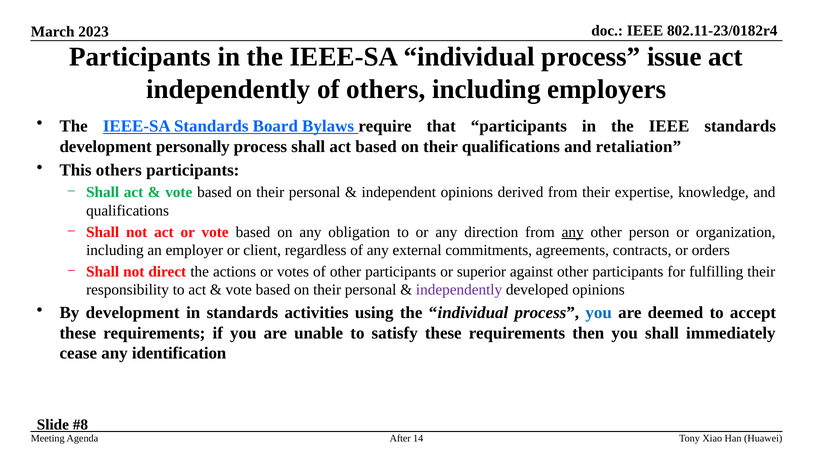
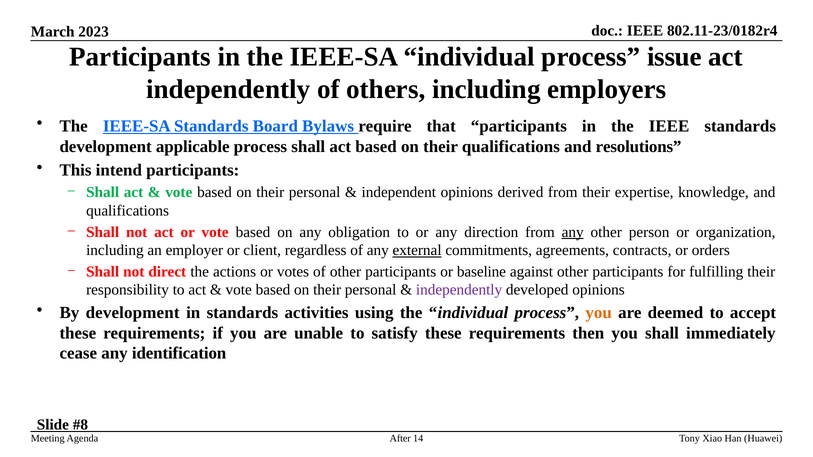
personally: personally -> applicable (193, 147)
retaliation: retaliation -> resolutions (639, 147)
This others: others -> intend (119, 170)
external underline: none -> present (417, 250)
superior: superior -> baseline (481, 272)
you colour: blue -> orange (599, 313)
